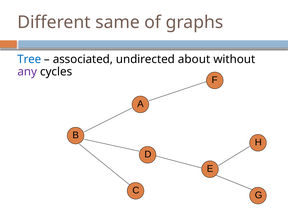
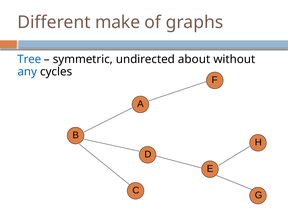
same: same -> make (118, 22)
associated: associated -> symmetric (83, 59)
any colour: purple -> blue (27, 72)
